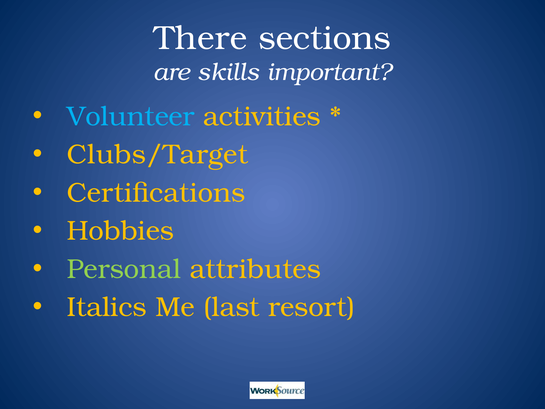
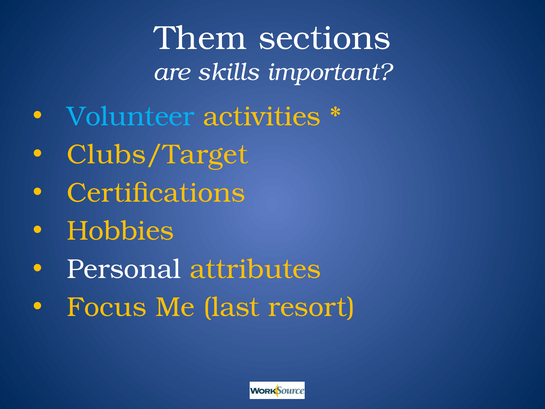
There: There -> Them (201, 38)
Personal colour: light green -> white (124, 269)
Italics: Italics -> Focus (107, 307)
